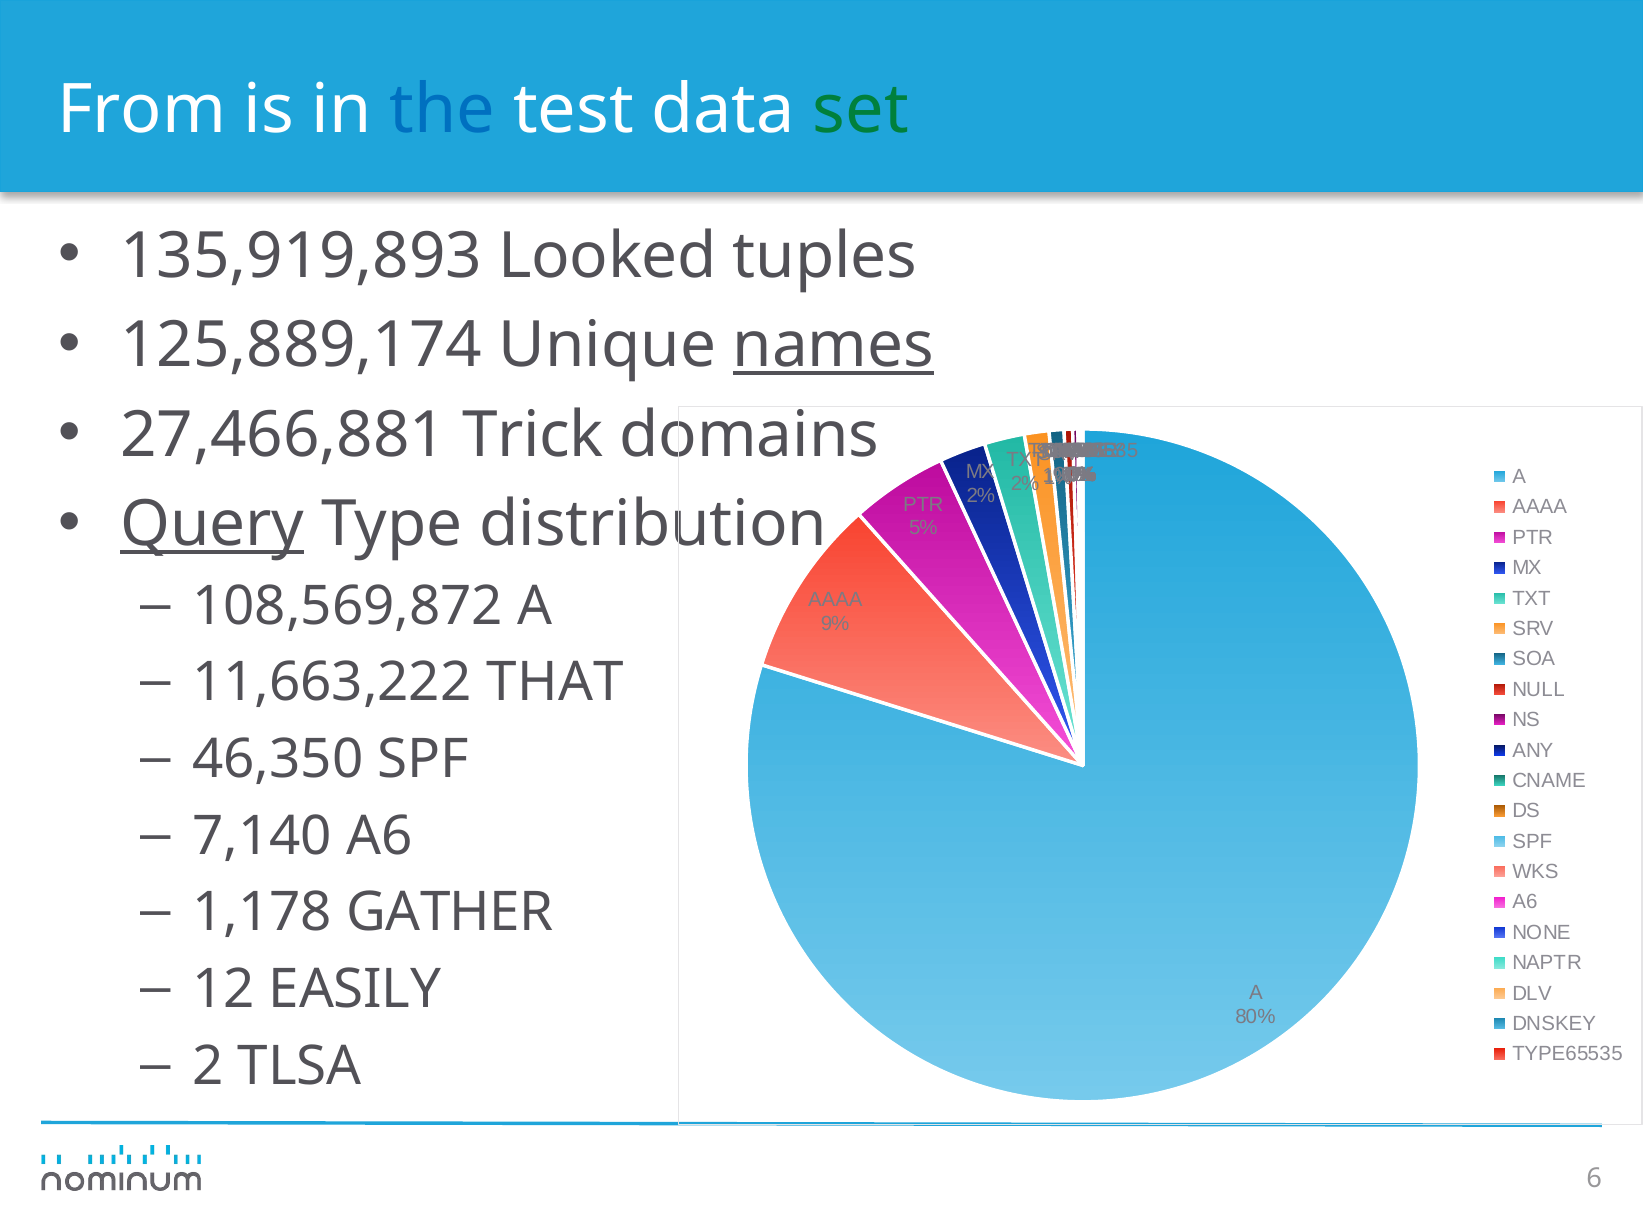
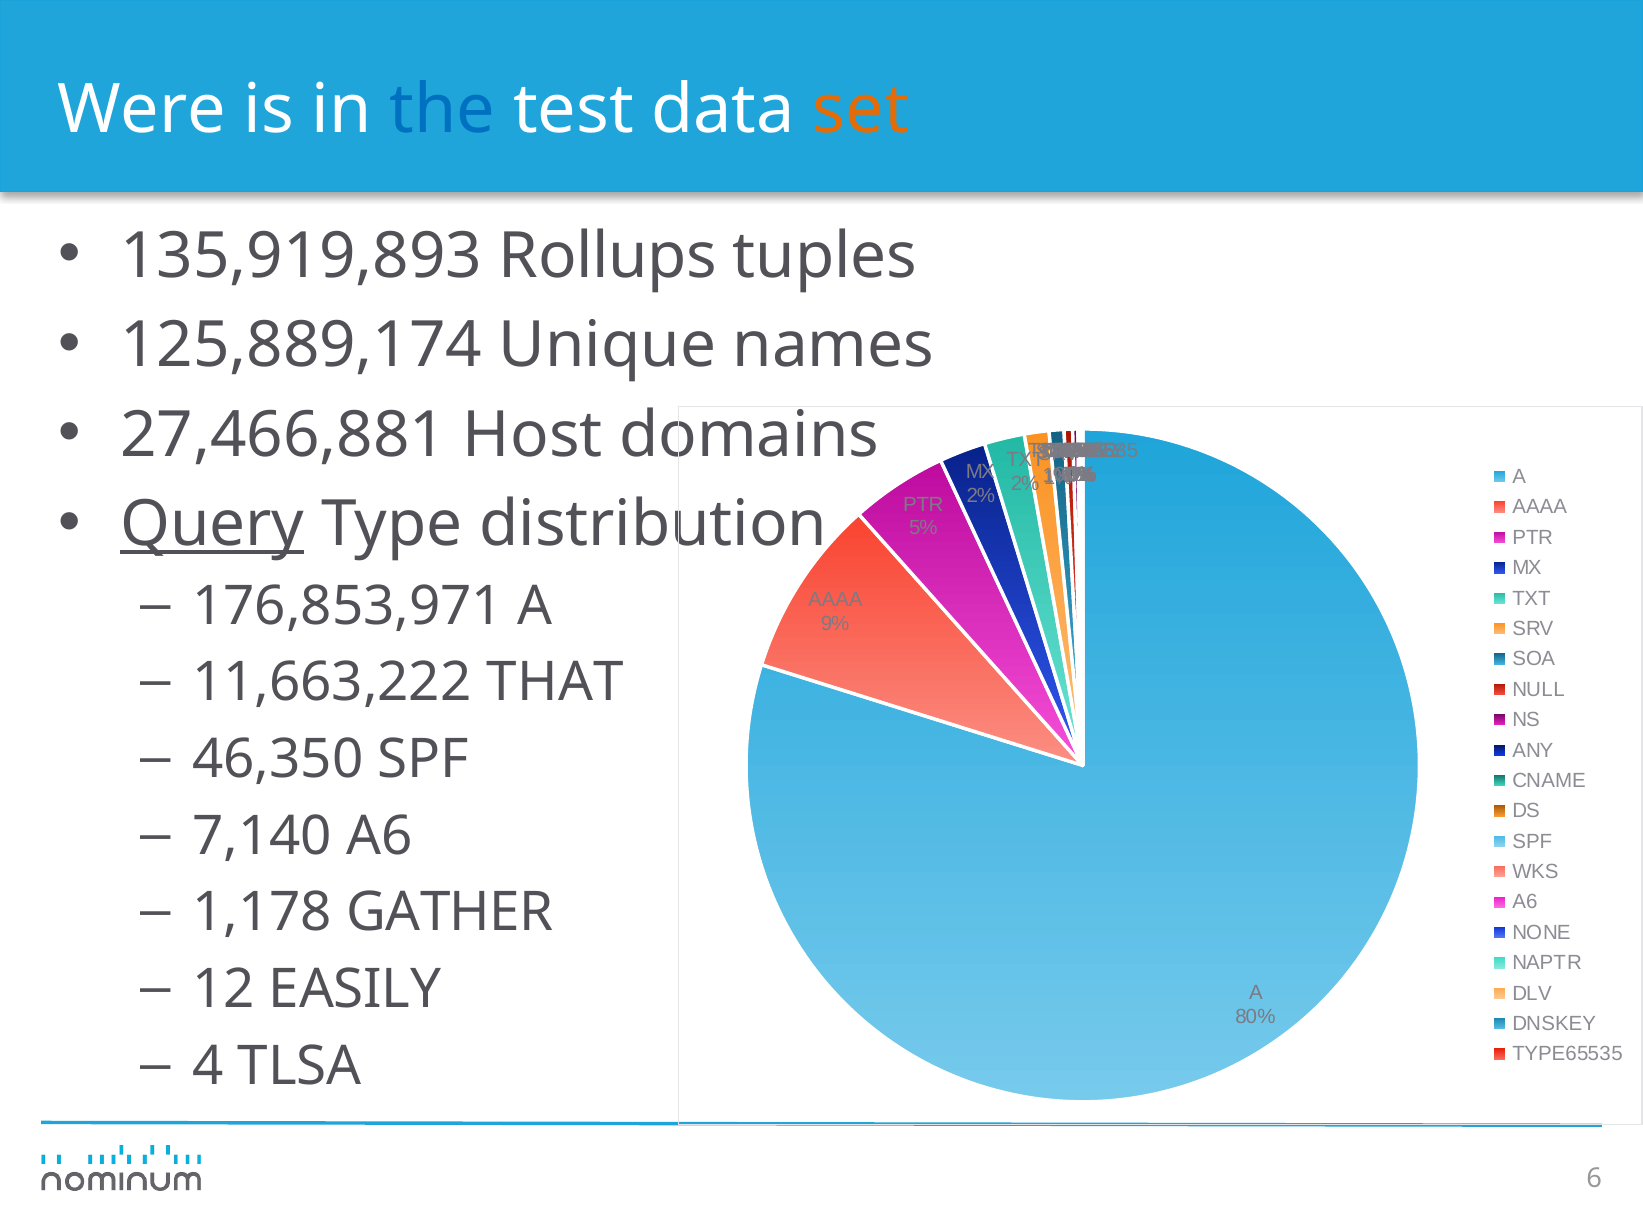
From: From -> Were (142, 110)
set colour: green -> orange (861, 110)
Looked: Looked -> Rollups (608, 256)
names underline: present -> none (833, 346)
Trick: Trick -> Host (533, 435)
108,569,872: 108,569,872 -> 176,853,971 (348, 606)
2: 2 -> 4 (208, 1066)
